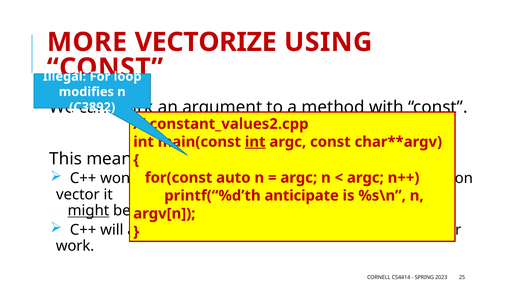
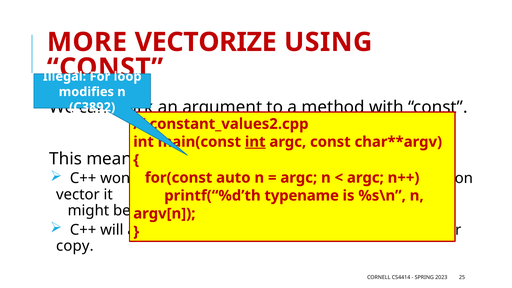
anticipate: anticipate -> typename (302, 196)
might underline: present -> none (88, 211)
work: work -> copy (75, 246)
